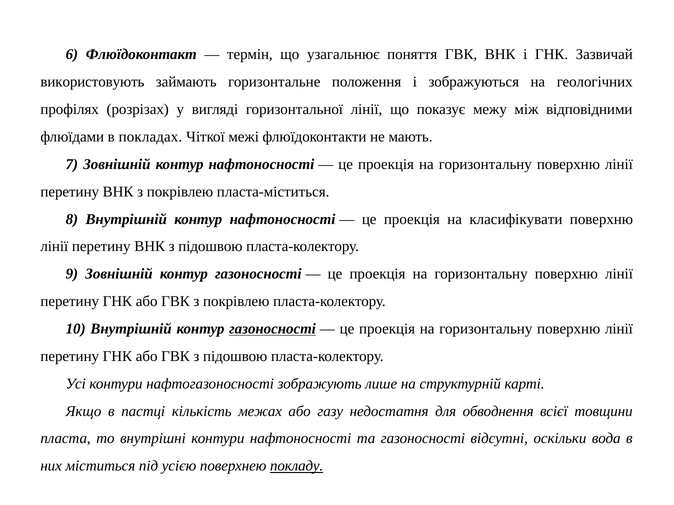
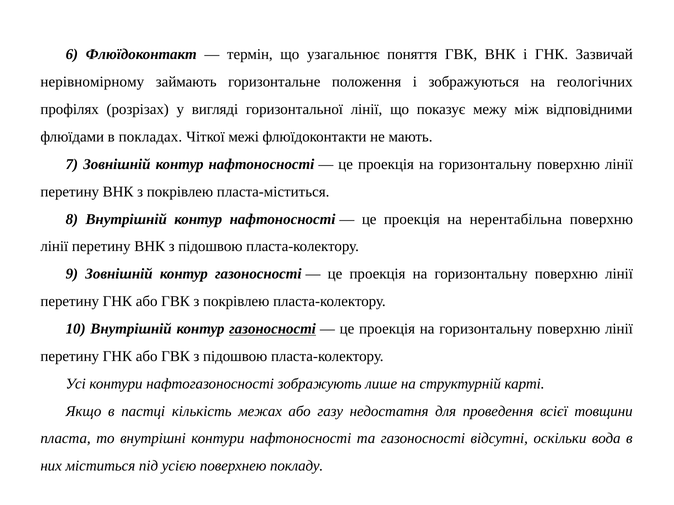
використовують: використовують -> нерівномірному (92, 82)
класифікувати: класифікувати -> нерентабільна (516, 219)
обводнення: обводнення -> проведення (498, 412)
покладу underline: present -> none (297, 466)
